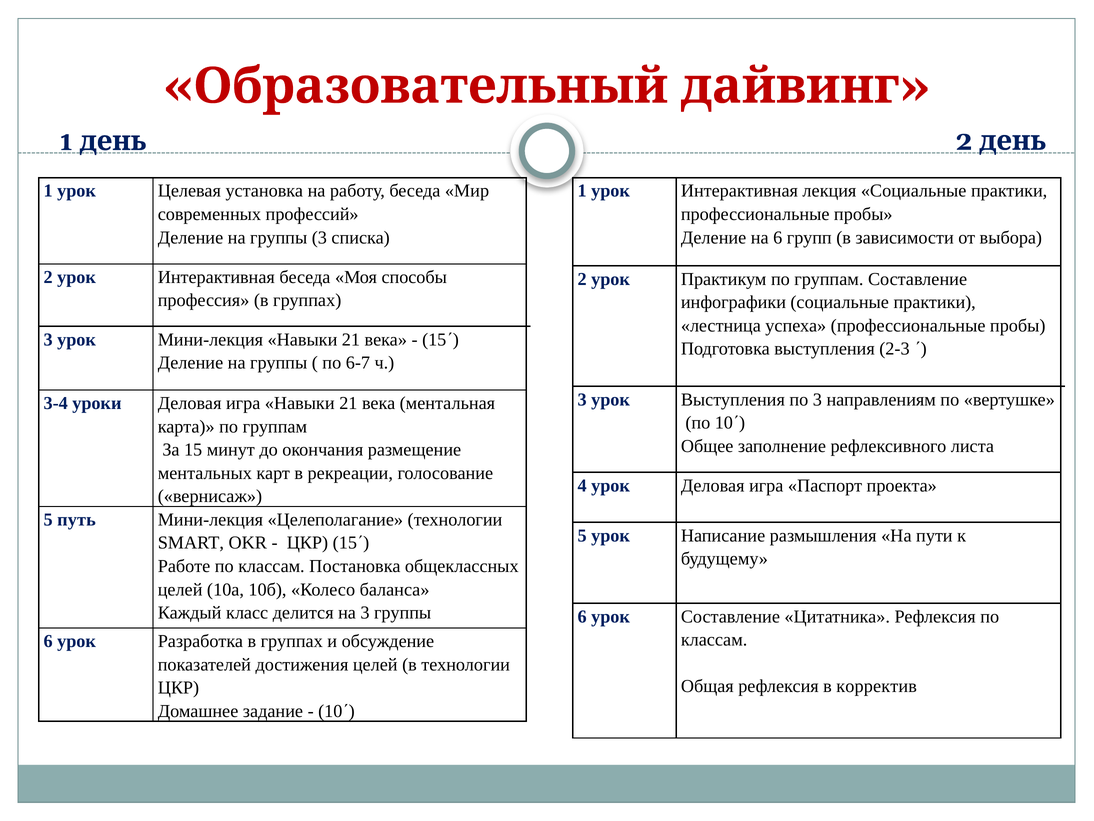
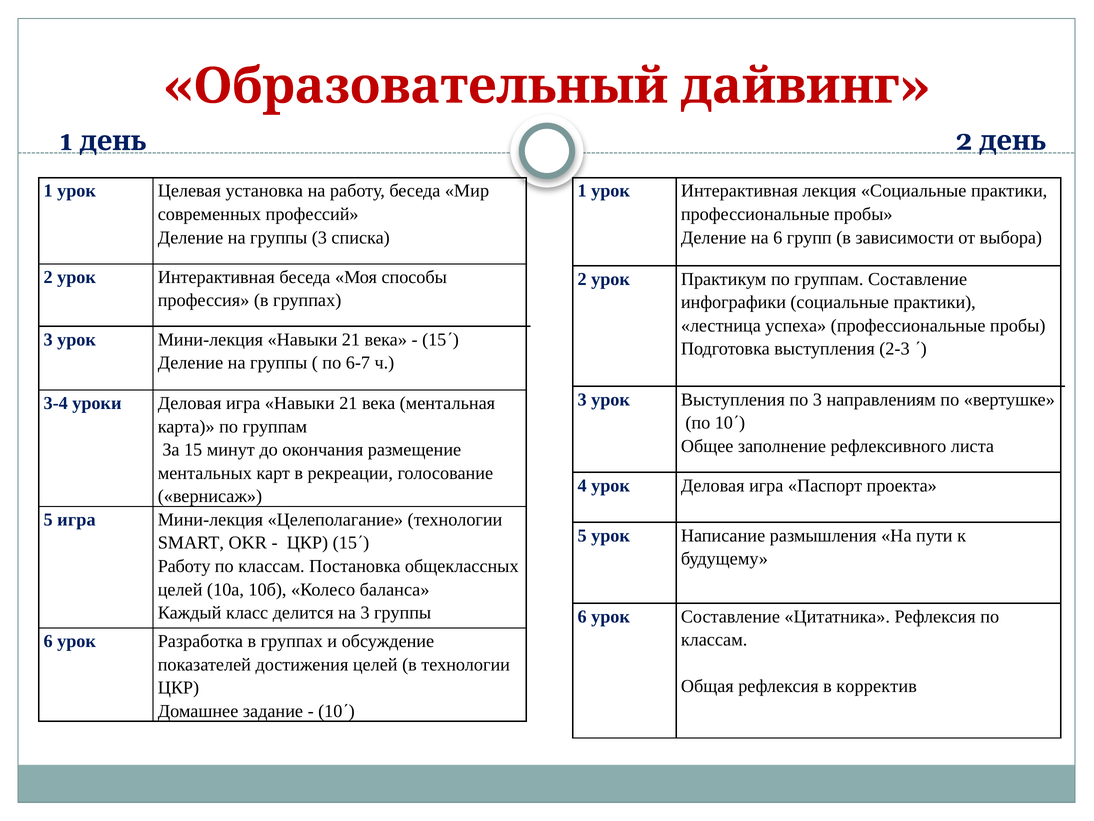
5 путь: путь -> игра (76, 519)
Работе: Работе -> Работу (184, 566)
